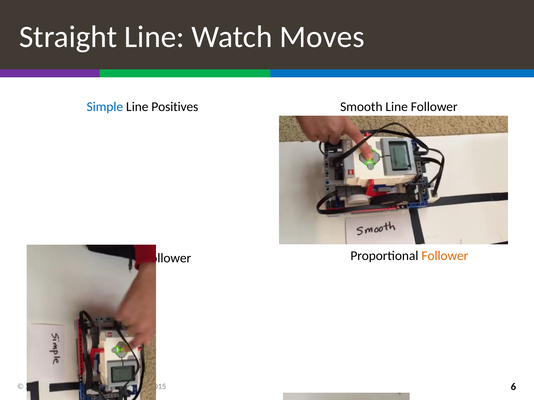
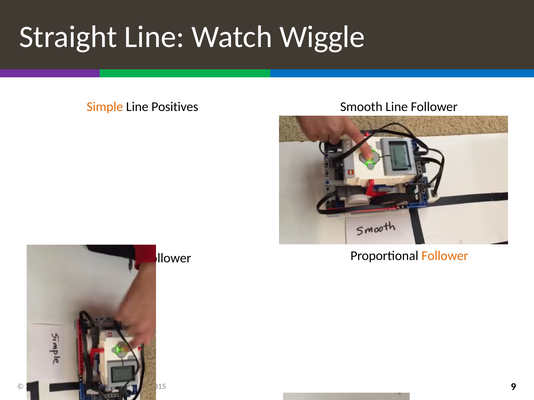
Moves: Moves -> Wiggle (322, 37)
Simple colour: blue -> orange (105, 107)
6: 6 -> 9 (513, 387)
